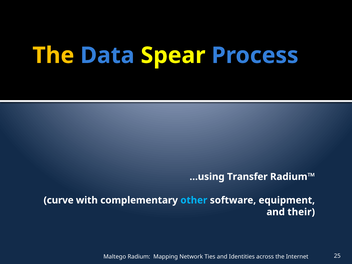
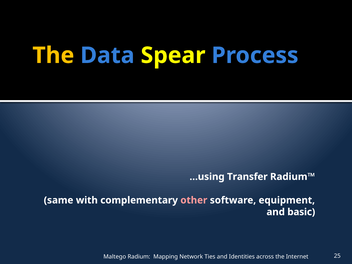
curve: curve -> same (59, 200)
other colour: light blue -> pink (194, 200)
their: their -> basic (301, 212)
